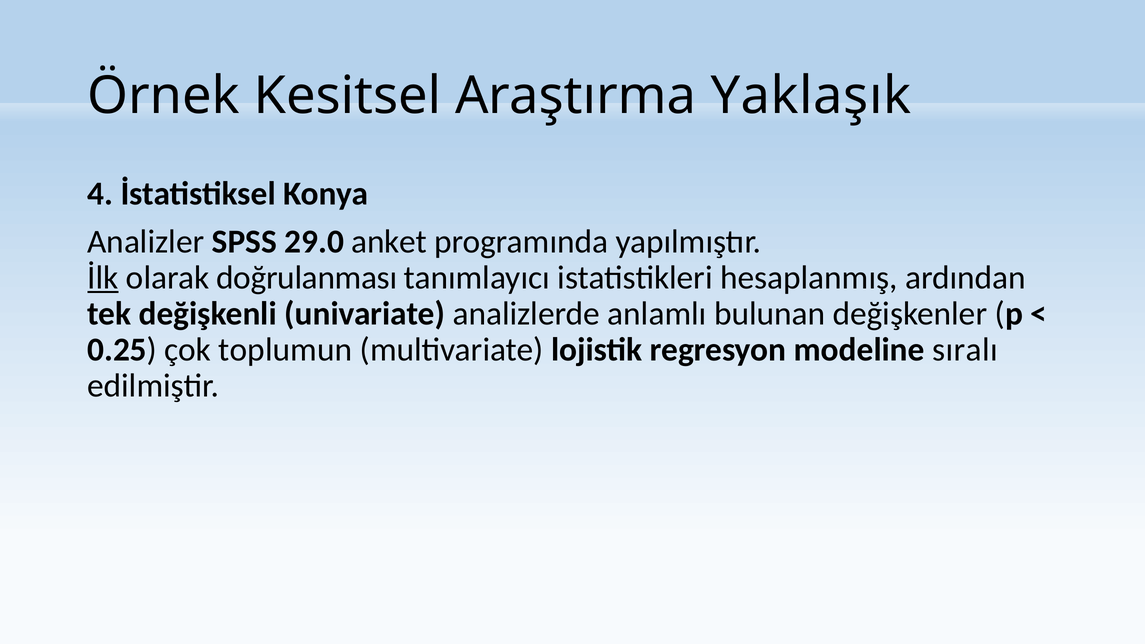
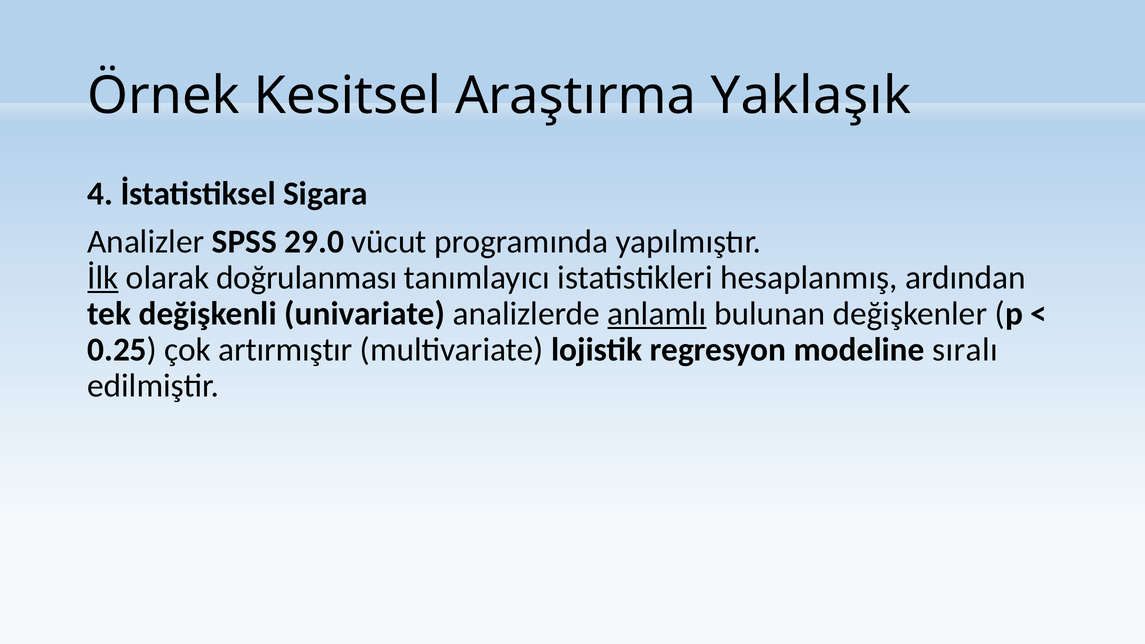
Konya: Konya -> Sigara (325, 194)
anket: anket -> vücut (389, 242)
anlamlı underline: none -> present (657, 314)
toplumun: toplumun -> artırmıştır (286, 350)
